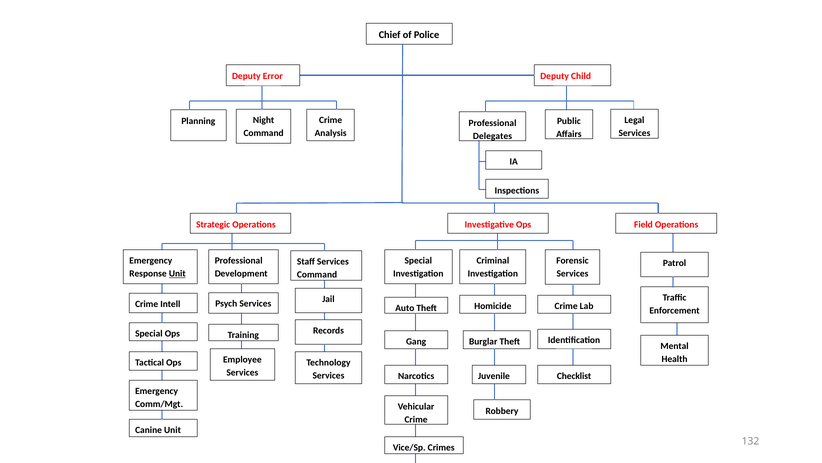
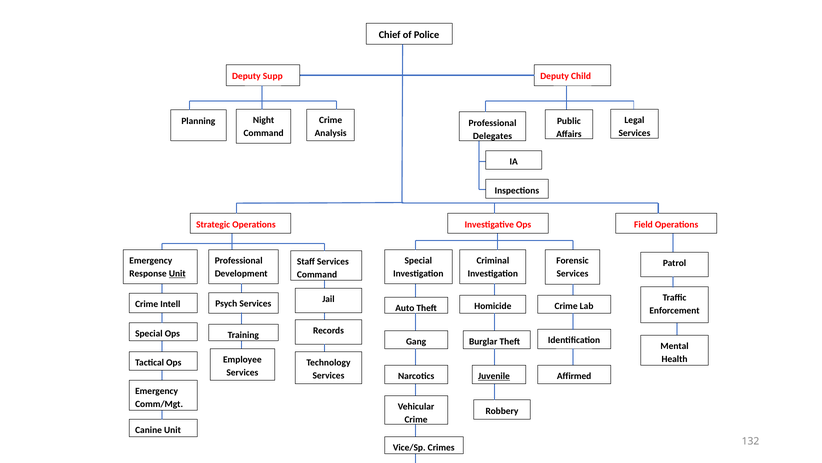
Error: Error -> Supp (273, 76)
Juvenile underline: none -> present (494, 376)
Checklist: Checklist -> Affirmed (574, 376)
